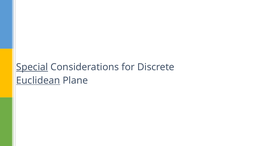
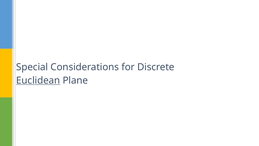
Special underline: present -> none (32, 67)
